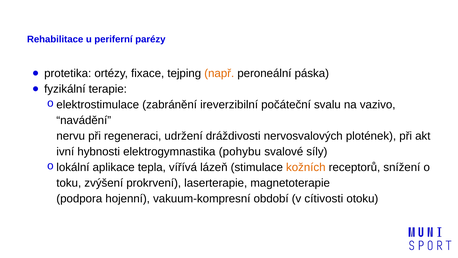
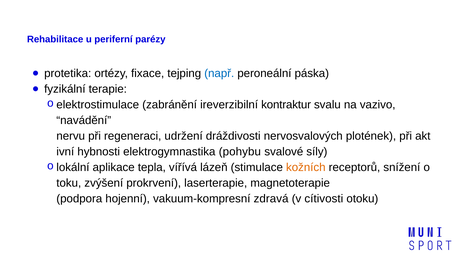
např colour: orange -> blue (219, 73)
počáteční: počáteční -> kontraktur (286, 104)
období: období -> zdravá (271, 198)
